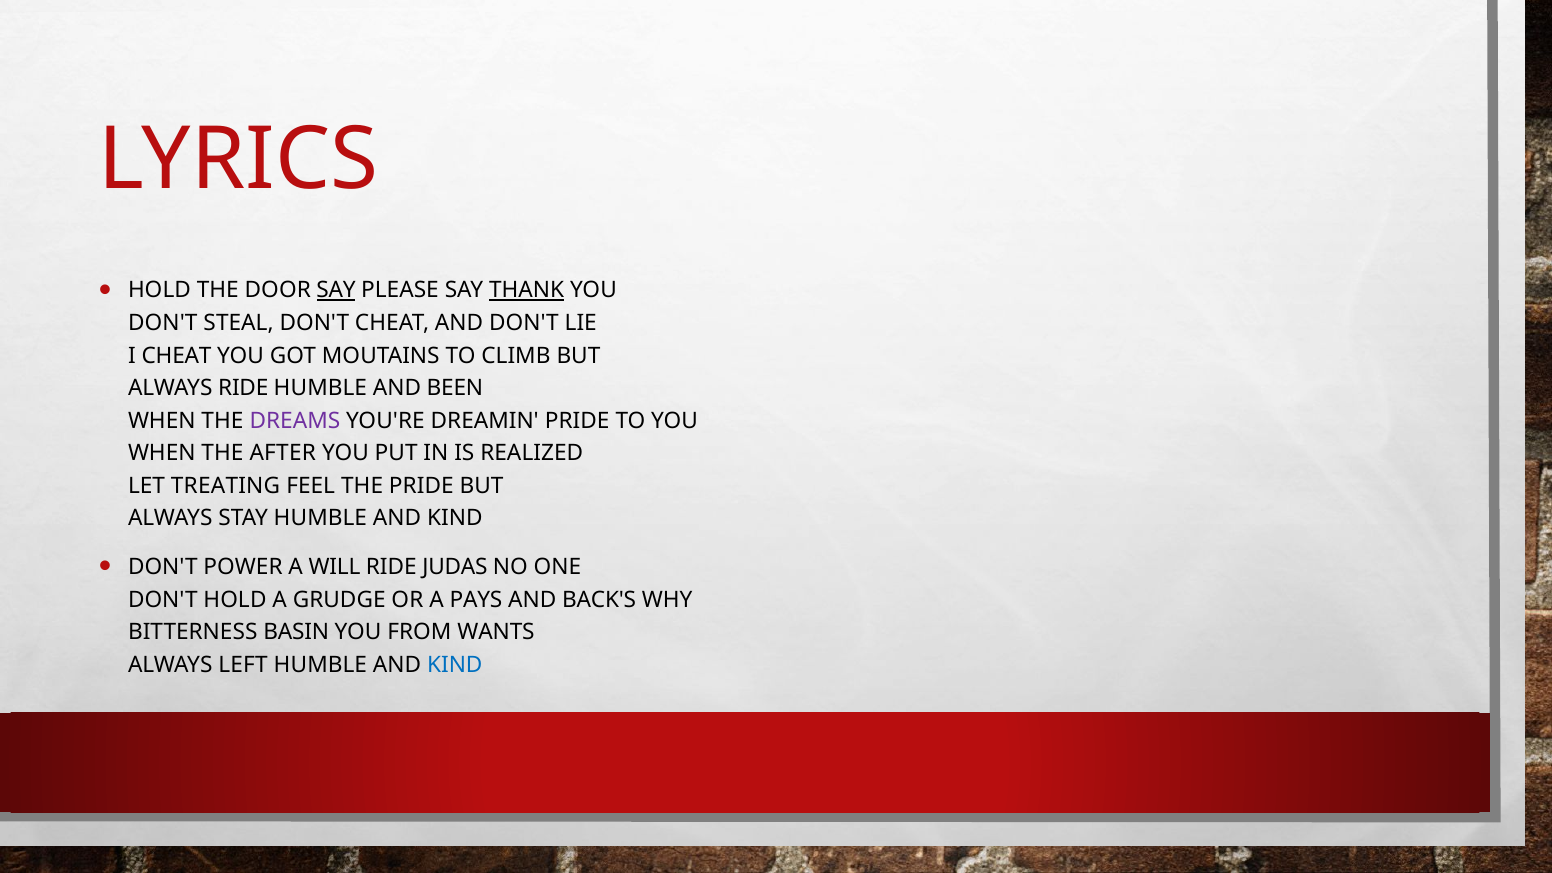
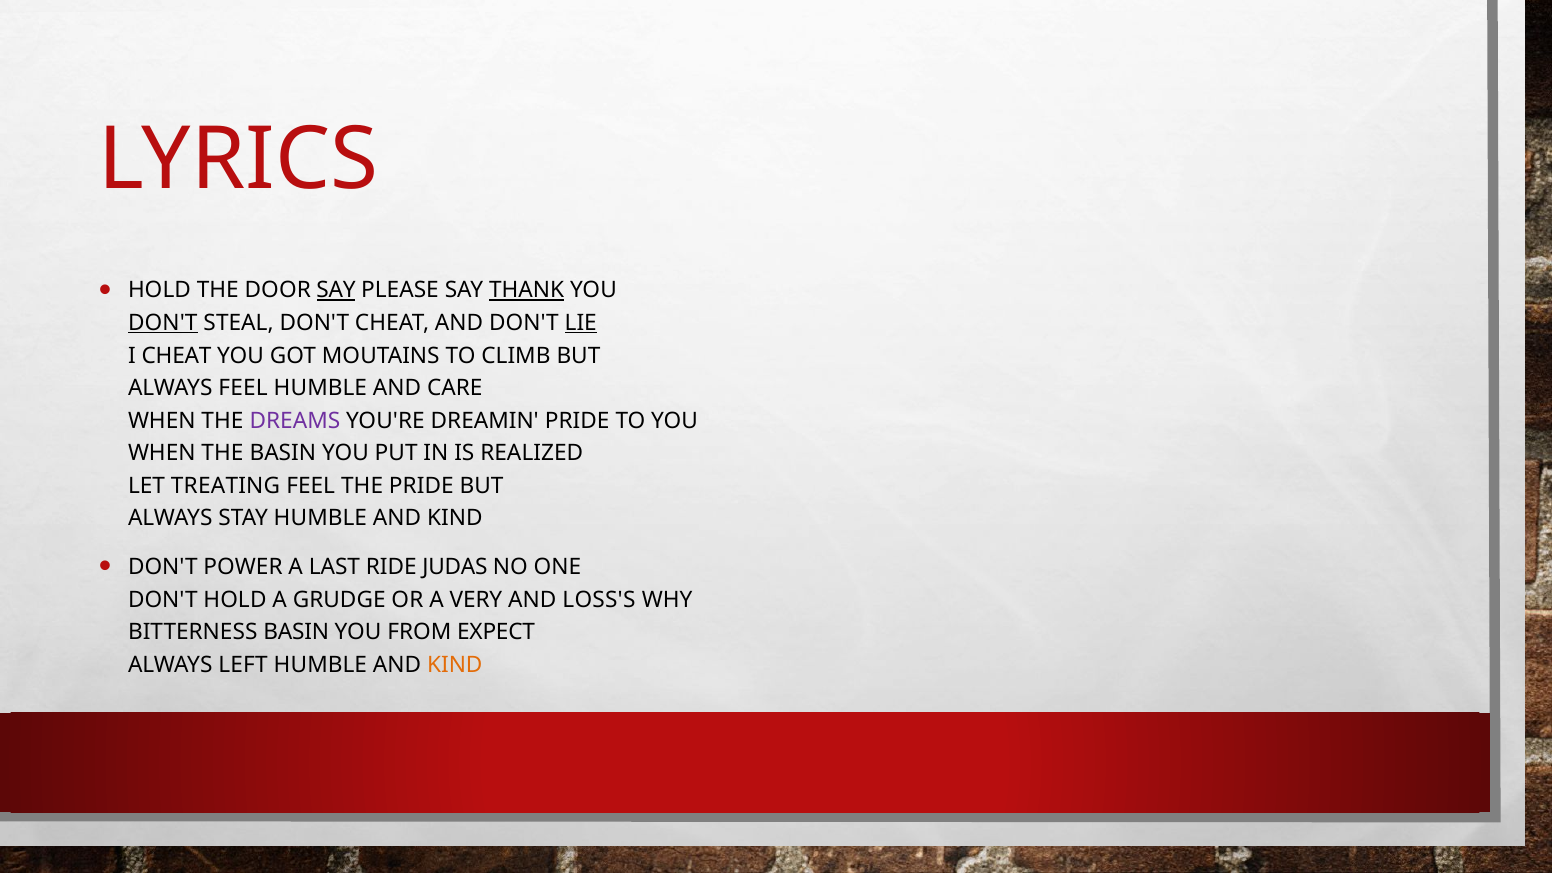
DON'T underline: none -> present (163, 323)
LIE underline: none -> present (581, 323)
ALWAYS RIDE: RIDE -> FEEL (243, 388)
BEEN: BEEN -> CARE (455, 388)
THE AFTER: AFTER -> BASIN (283, 453)
WILL: WILL -> LAST (334, 567)
PAYS: PAYS -> VERY (476, 600)
BACK'S: BACK'S -> LOSS'S (599, 600)
WANTS: WANTS -> EXPECT (496, 632)
KIND colour: blue -> orange (455, 665)
